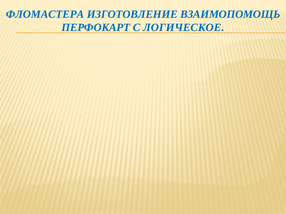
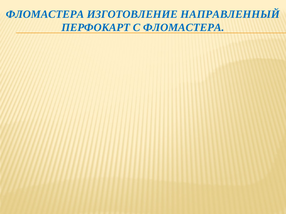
ВЗАИМОПОМОЩЬ: ВЗАИМОПОМОЩЬ -> НАПРАВЛЕННЫЙ (230, 14)
С ЛОГИЧЕСКОЕ: ЛОГИЧЕСКОЕ -> ФЛОМАСТЕРА (184, 28)
